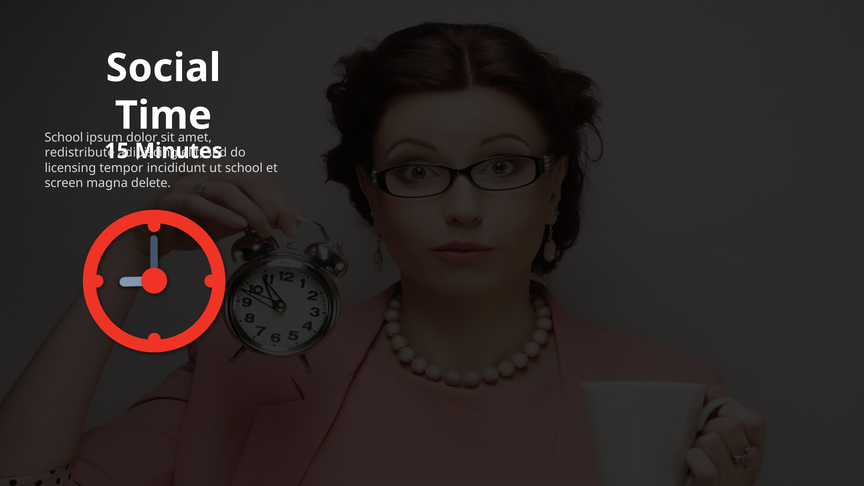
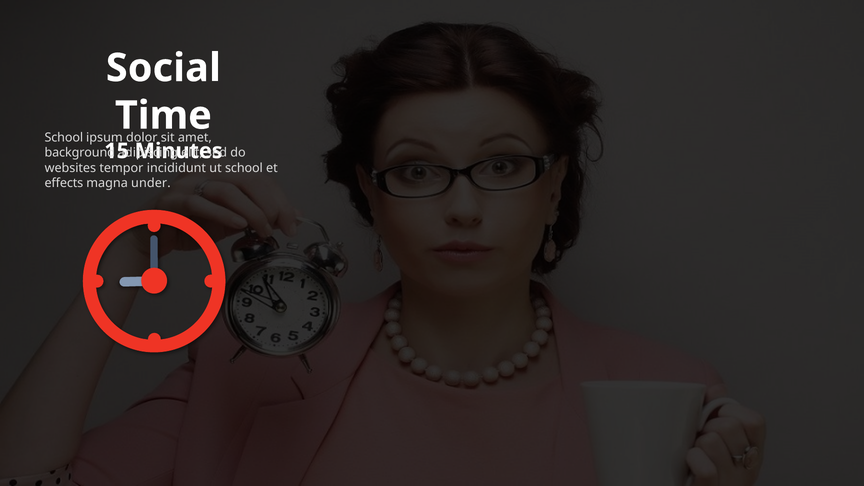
redistribute: redistribute -> background (80, 153)
licensing: licensing -> websites (70, 168)
screen: screen -> effects (64, 183)
delete: delete -> under (151, 183)
